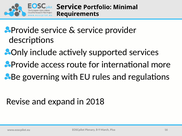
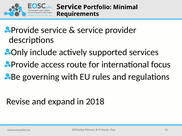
more: more -> focus (161, 65)
